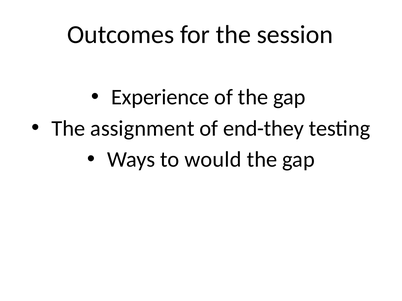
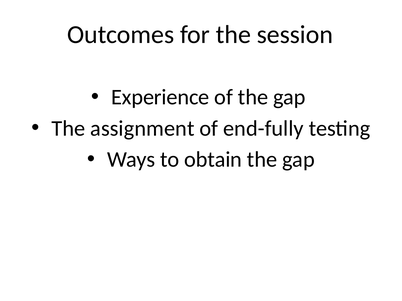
end-they: end-they -> end-fully (263, 129)
would: would -> obtain (213, 160)
